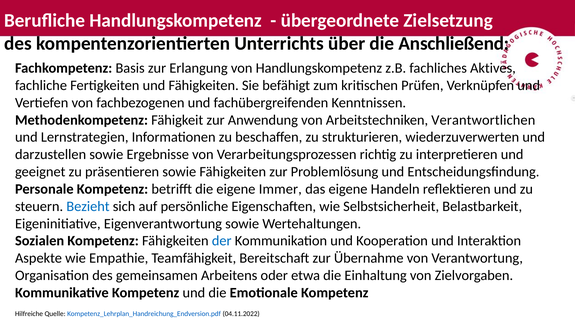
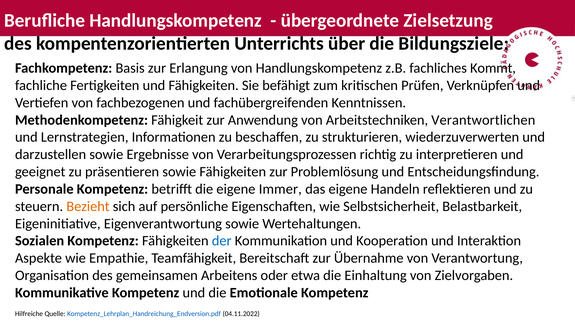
Anschließend: Anschließend -> Bildungsziele (454, 43)
Aktives: Aktives -> Kommt (493, 68)
Bezieht colour: blue -> orange (88, 206)
